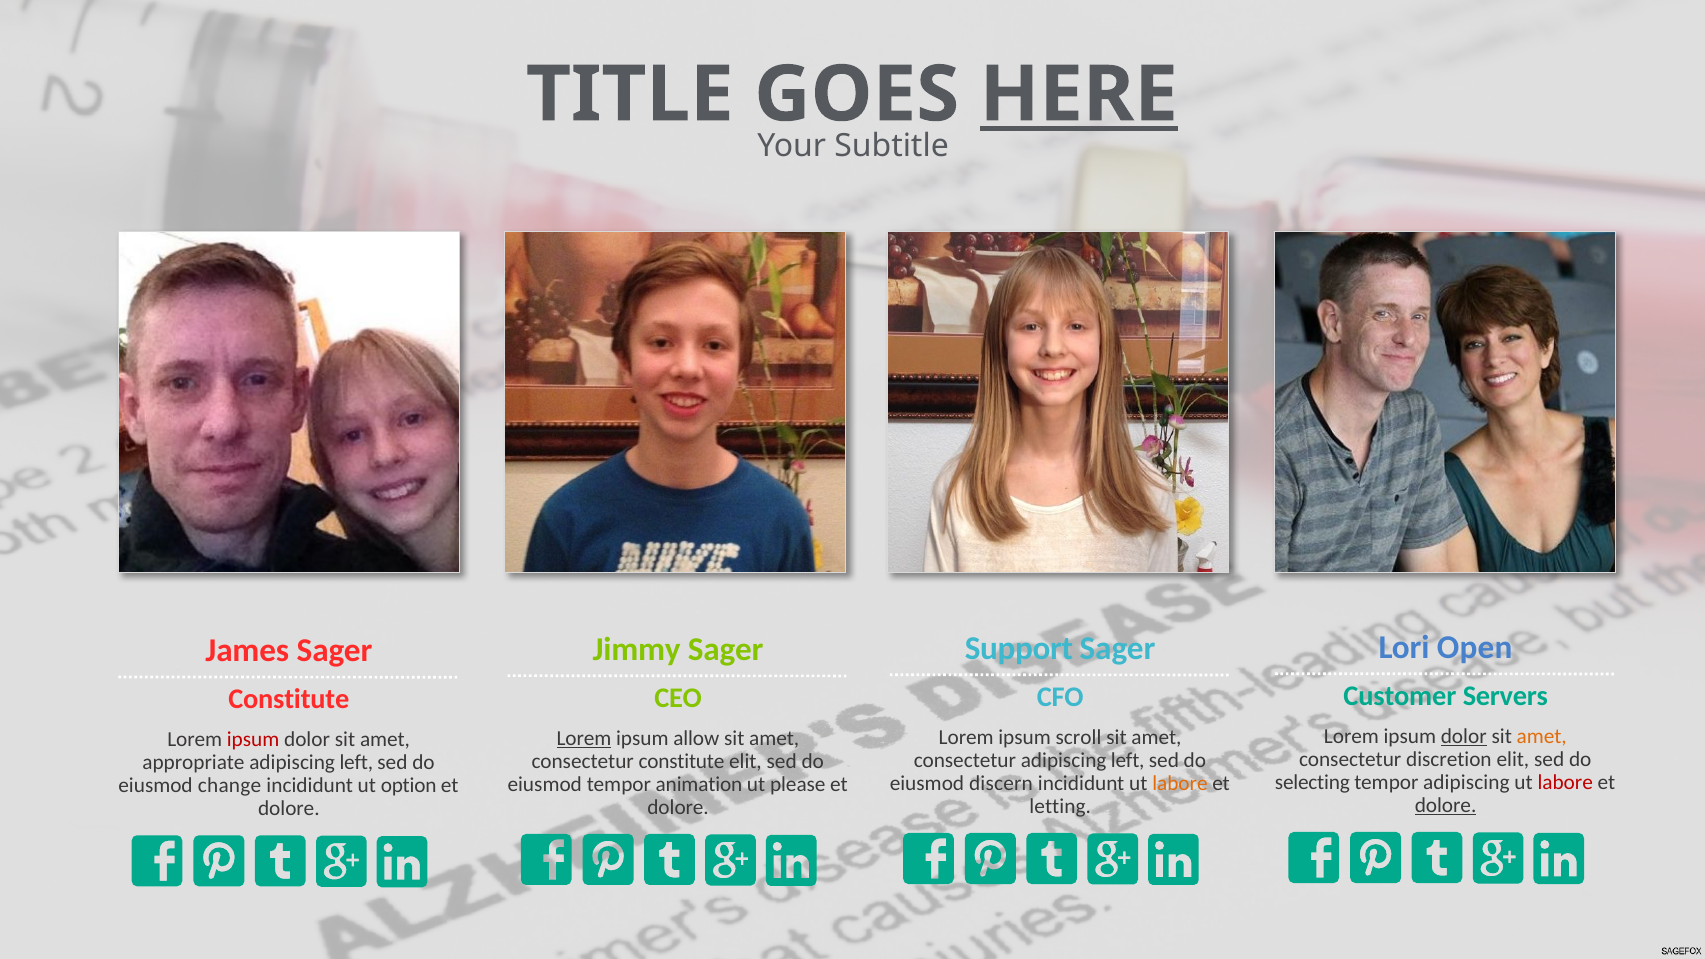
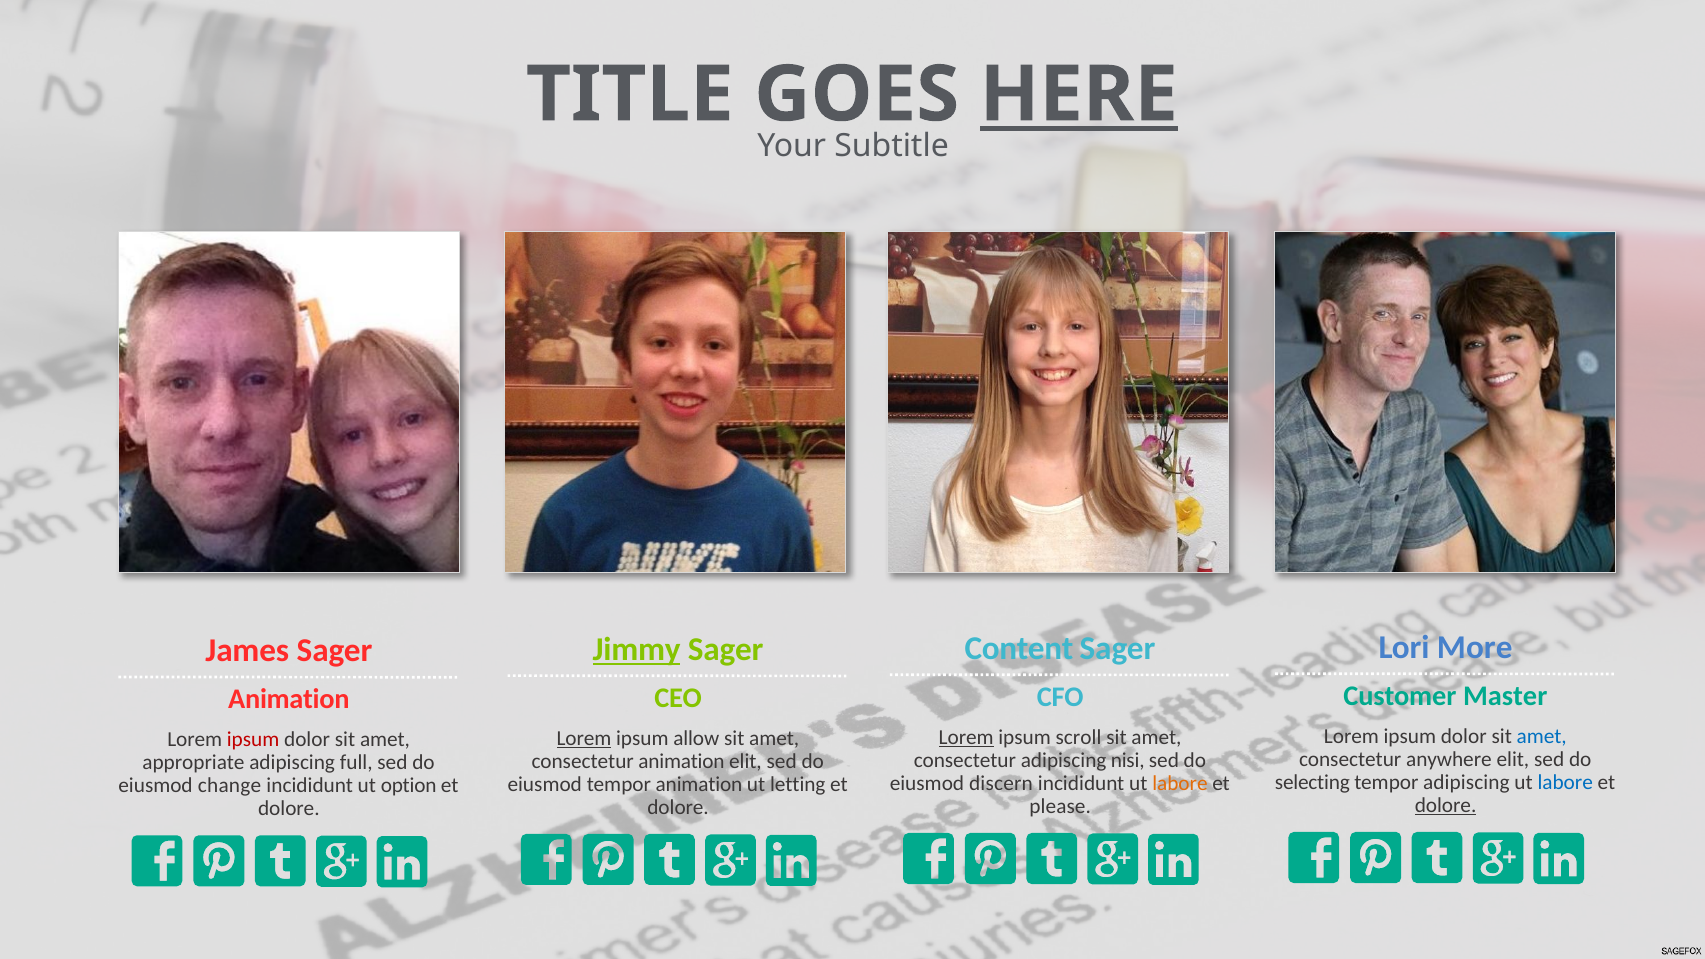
Open: Open -> More (1475, 647)
Support: Support -> Content (1019, 648)
Jimmy underline: none -> present (637, 649)
Servers: Servers -> Master (1505, 696)
Constitute: Constitute -> Animation (289, 700)
dolor underline: present -> none (1464, 736)
amet colour: orange -> blue (1542, 736)
Lorem underline: none -> present (966, 737)
discretion: discretion -> anywhere (1449, 759)
consectetur adipiscing left: left -> nisi (1128, 760)
consectetur constitute: constitute -> animation (681, 761)
left: left -> full (356, 763)
labore colour: red -> blue (1565, 782)
please: please -> letting (798, 784)
letting: letting -> please (1060, 806)
